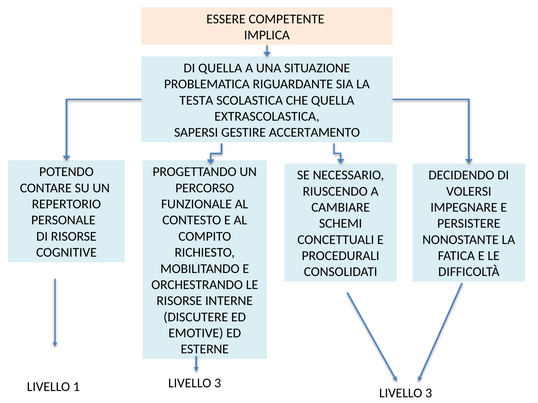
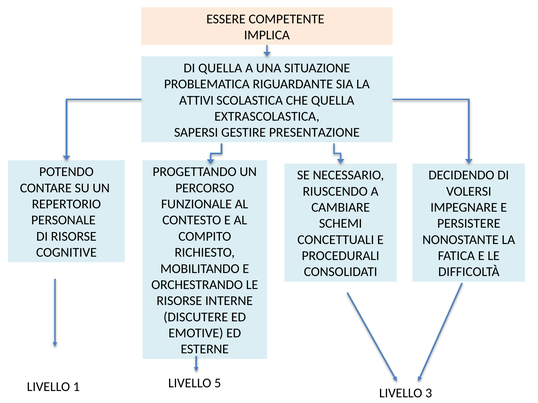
TESTA: TESTA -> ATTIVI (196, 100)
ACCERTAMENTO: ACCERTAMENTO -> PRESENTAZIONE (314, 133)
1 LIVELLO 3: 3 -> 5 (218, 384)
